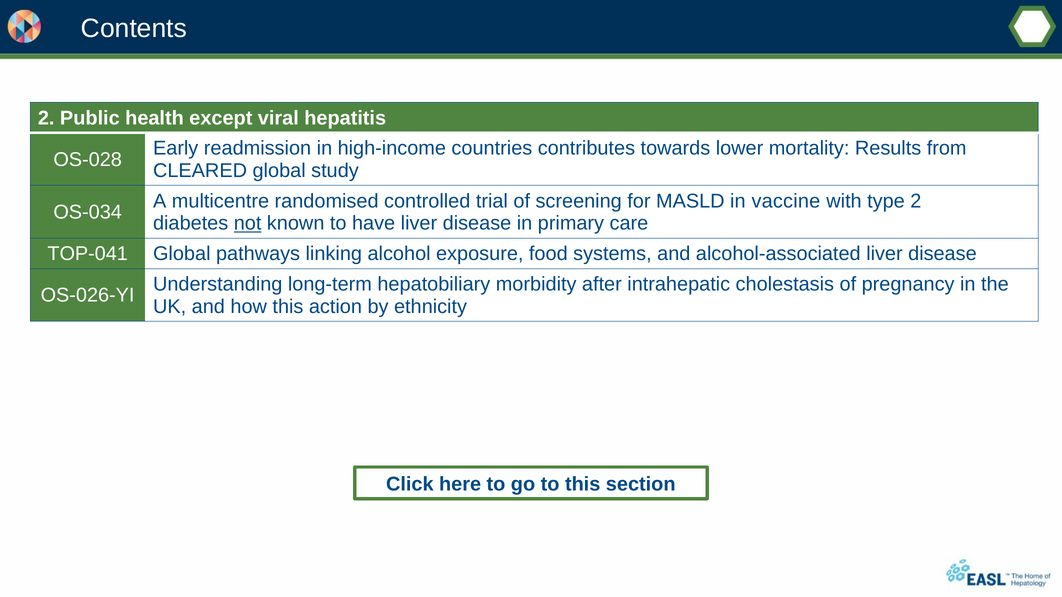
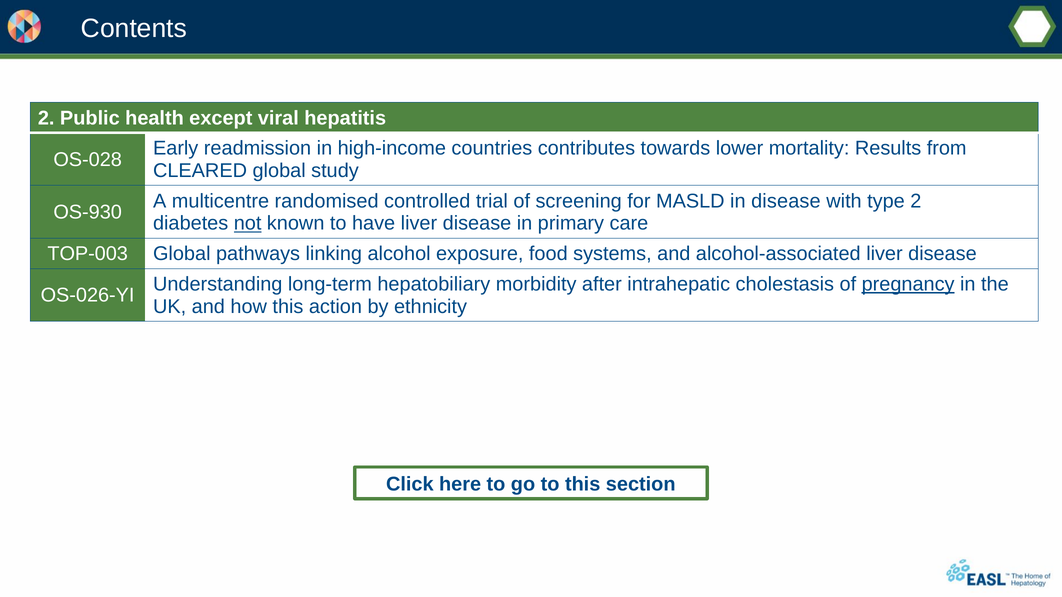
in vaccine: vaccine -> disease (786, 201)
OS-034: OS-034 -> OS-930 (88, 212)
TOP-041: TOP-041 -> TOP-003 (88, 254)
pregnancy underline: none -> present (908, 284)
